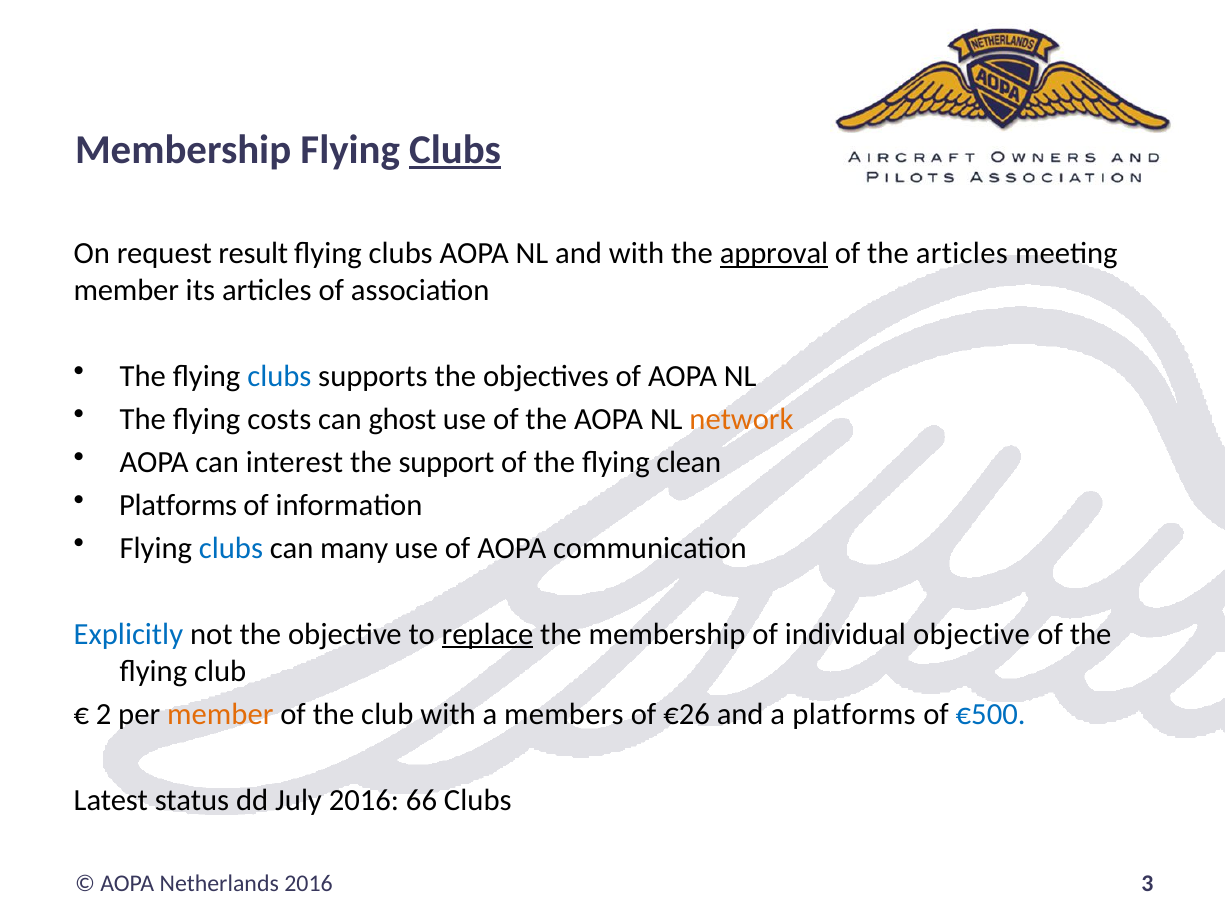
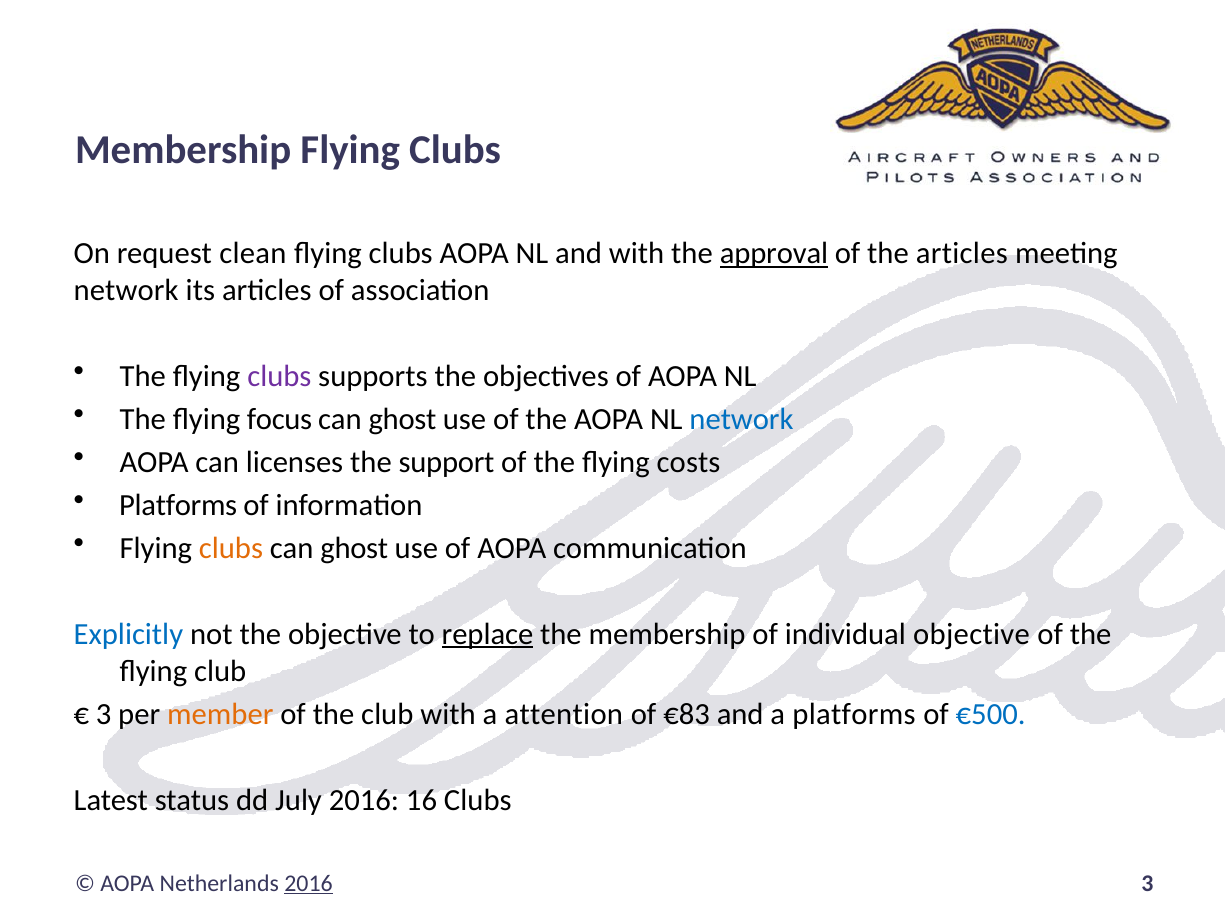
Clubs underline: present -> none (455, 150)
result: result -> clean (253, 253)
member: member -> network (126, 290)
clubs colour: blue -> purple (279, 376)
costs: costs -> focus (280, 419)
network colour: orange -> blue (742, 419)
interest: interest -> licenses (295, 462)
clean: clean -> costs (689, 462)
clubs colour: blue -> orange (231, 548)
many: many -> ghost (354, 548)
2: 2 -> 3 (104, 713)
members: members -> attention (564, 713)
€26: €26 -> €83 (687, 713)
66: 66 -> 16 (422, 799)
2016 underline: none -> present (309, 883)
